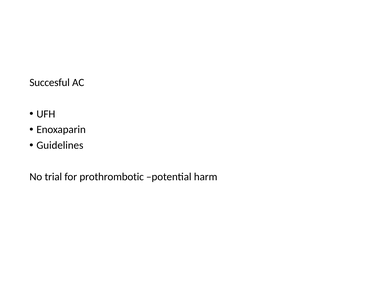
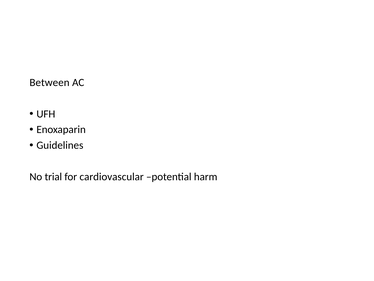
Succesful: Succesful -> Between (50, 82)
prothrombotic: prothrombotic -> cardiovascular (112, 176)
